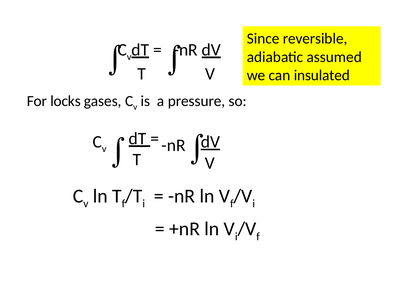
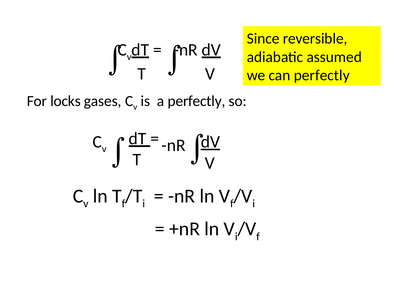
can insulated: insulated -> perfectly (322, 75)
a pressure: pressure -> perfectly (197, 101)
